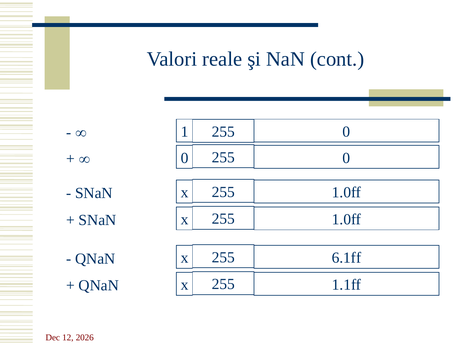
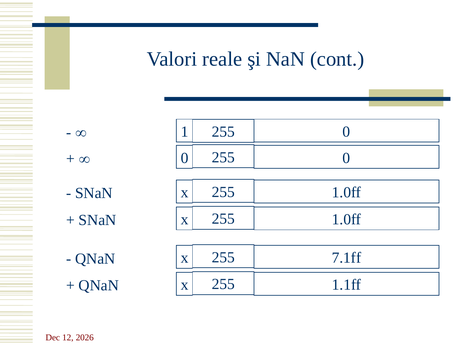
6.1ff: 6.1ff -> 7.1ff (347, 258)
